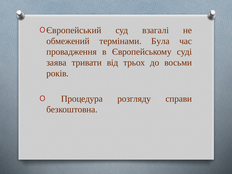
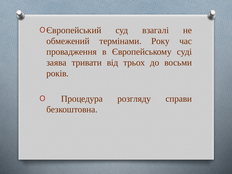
Була: Була -> Року (160, 41)
